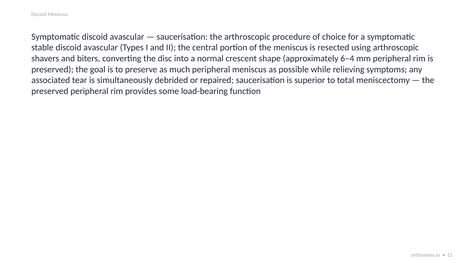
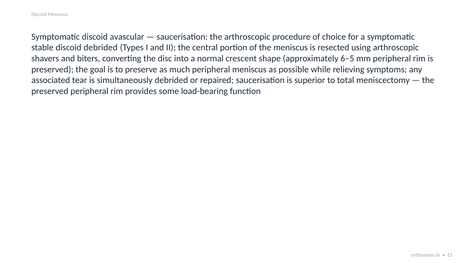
stable discoid avascular: avascular -> debrided (101, 48)
6–4: 6–4 -> 6–5 (347, 58)
